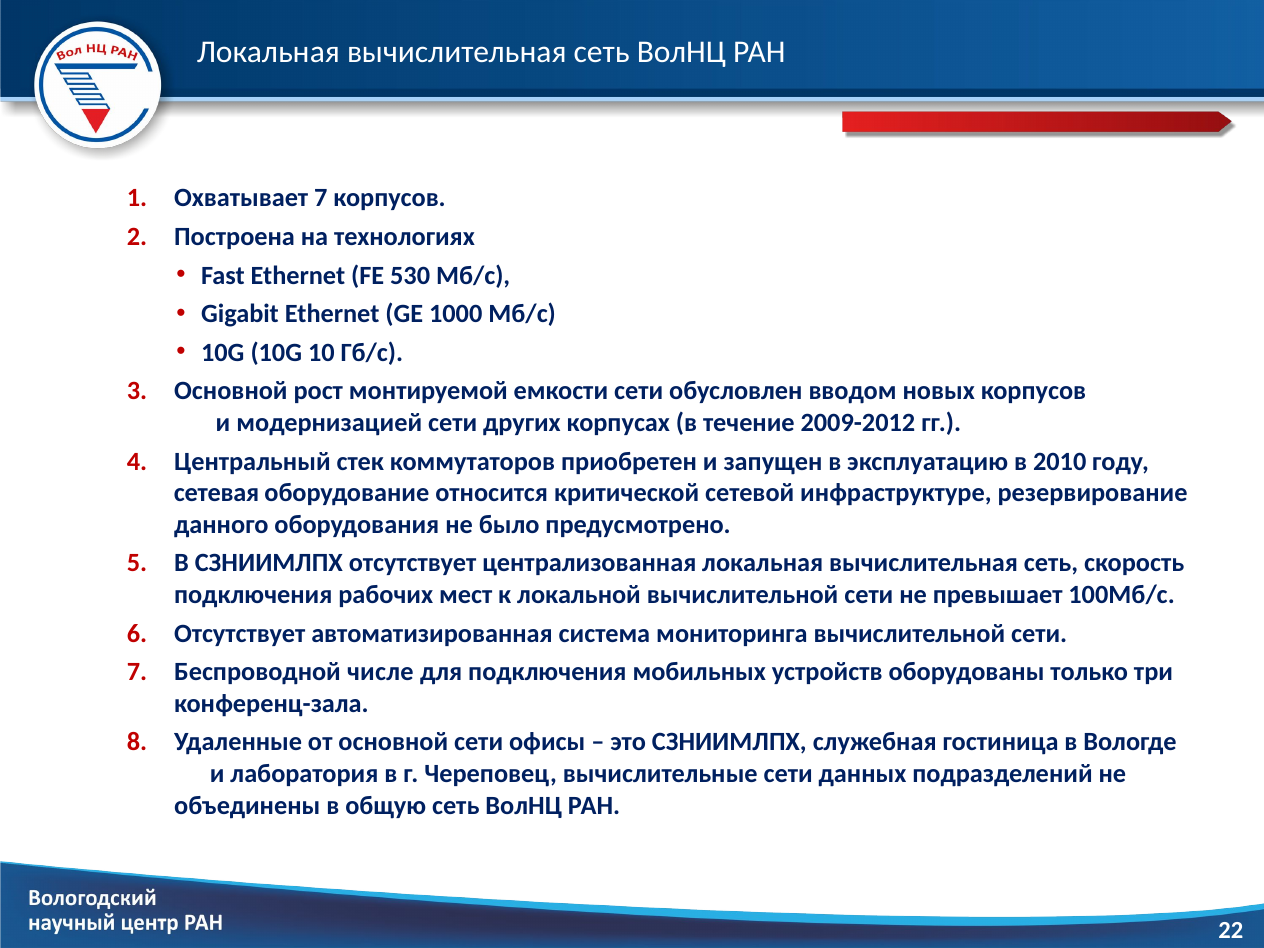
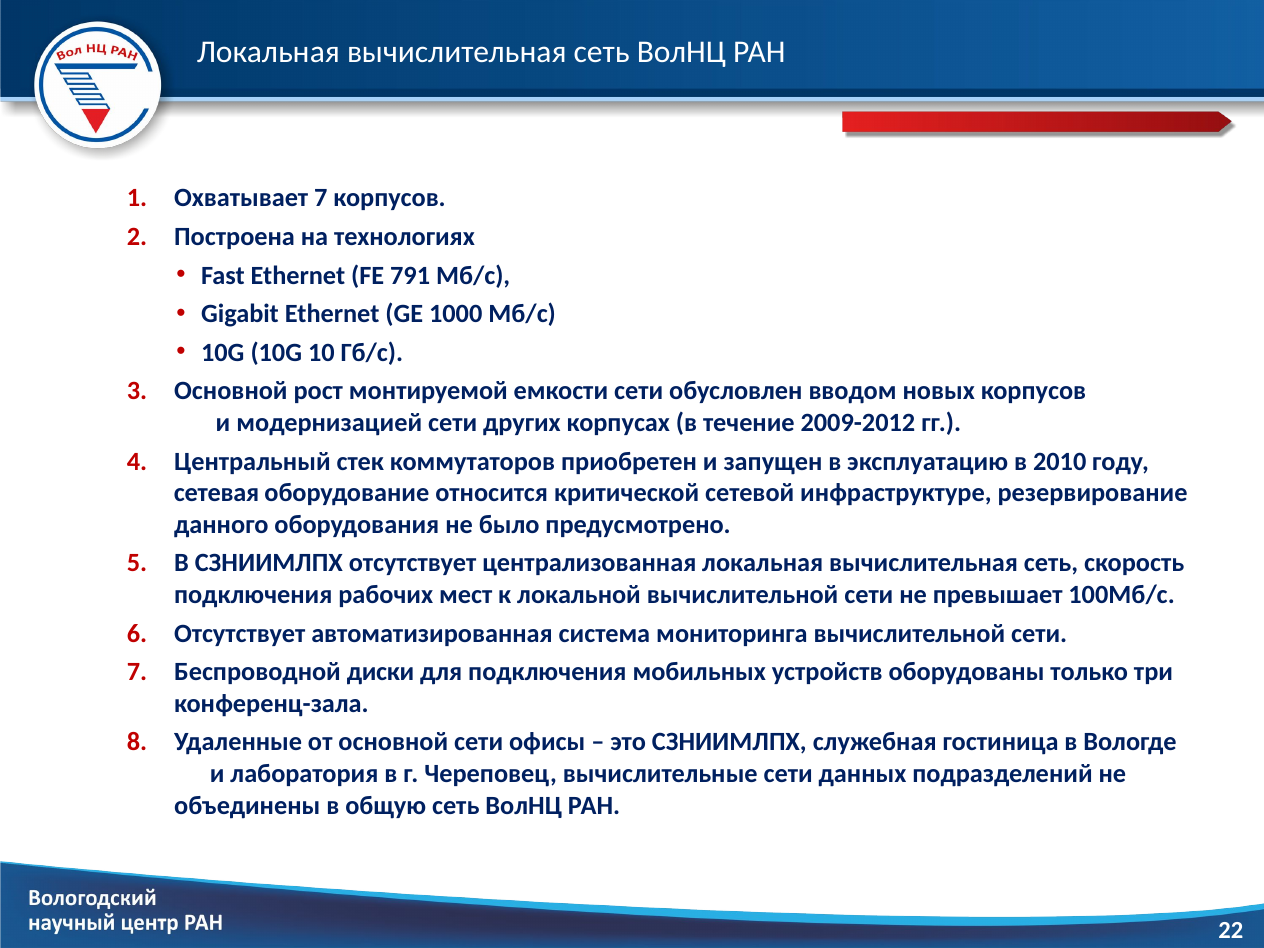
530: 530 -> 791 (410, 275)
числе: числе -> диски (381, 672)
